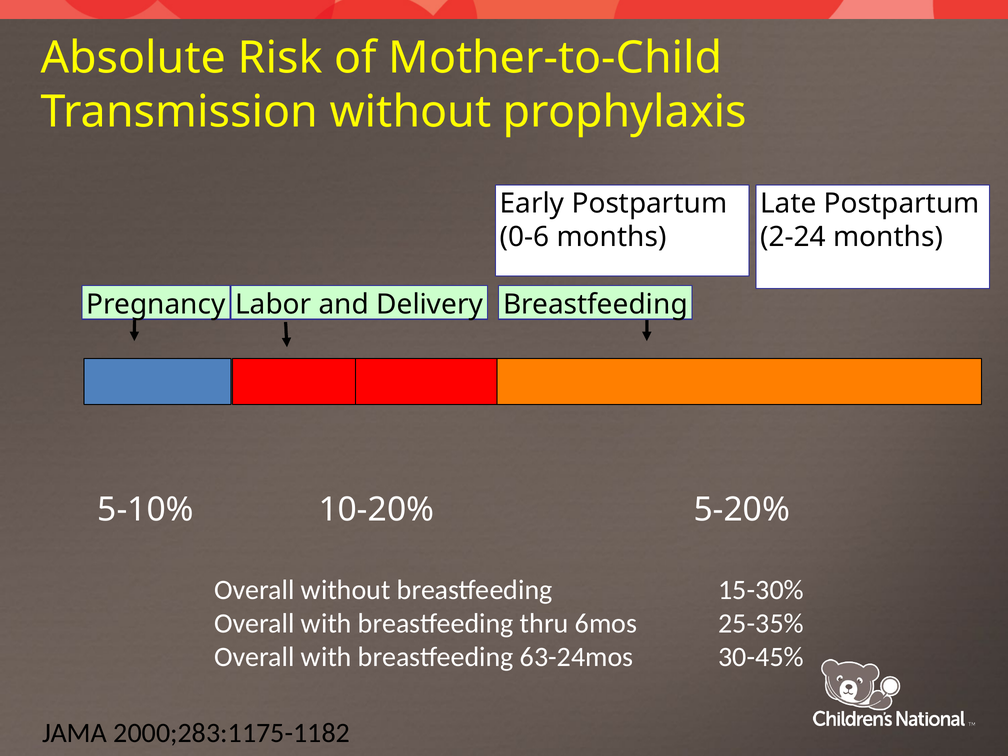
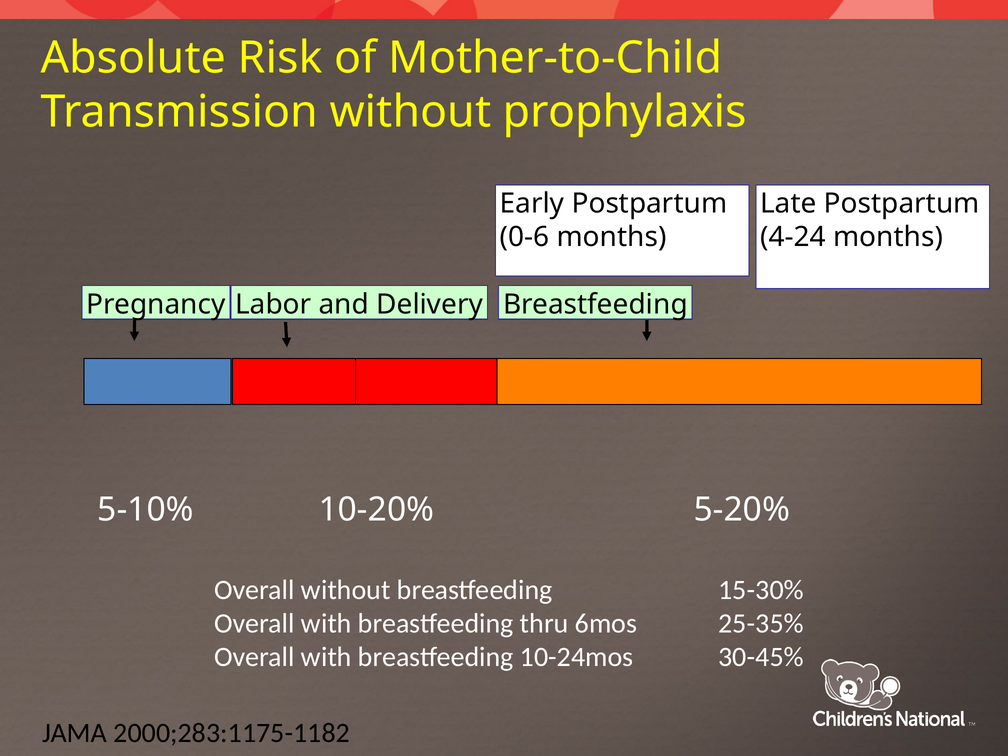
2-24: 2-24 -> 4-24 (793, 237)
63-24mos: 63-24mos -> 10-24mos (577, 657)
